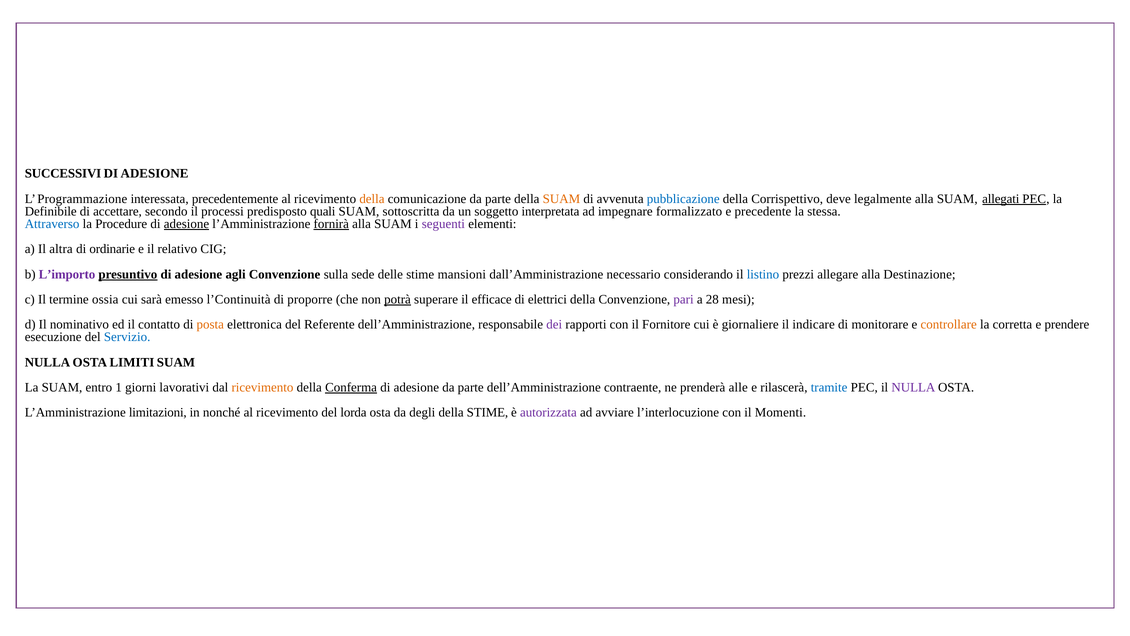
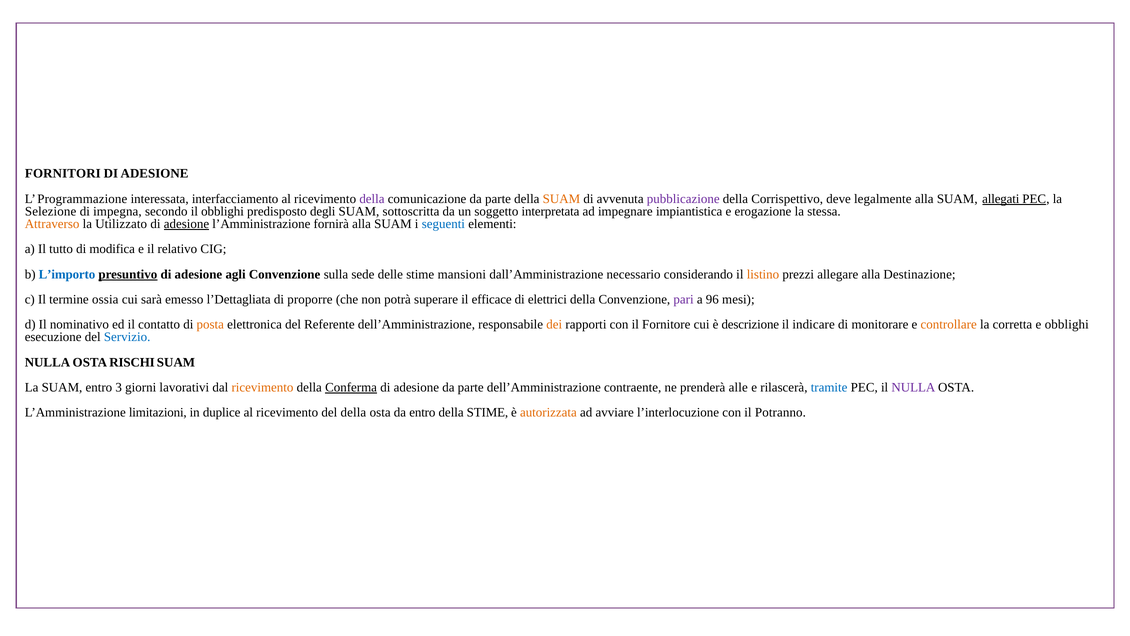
SUCCESSIVI: SUCCESSIVI -> FORNITORI (63, 173)
precedentemente: precedentemente -> interfacciamento (235, 199)
della colour: orange -> purple (372, 199)
pubblicazione colour: blue -> purple (683, 199)
Definibile: Definibile -> Selezione (51, 211)
accettare: accettare -> impegna (117, 211)
il processi: processi -> obblighi (223, 211)
quali: quali -> degli (323, 211)
formalizzato: formalizzato -> impiantistica (689, 211)
precedente: precedente -> erogazione (763, 211)
Attraverso colour: blue -> orange (52, 224)
Procedure: Procedure -> Utilizzato (121, 224)
fornirà underline: present -> none (331, 224)
seguenti colour: purple -> blue (443, 224)
altra: altra -> tutto (61, 249)
ordinarie: ordinarie -> modifica (112, 249)
L’importo colour: purple -> blue (67, 274)
listino colour: blue -> orange (763, 274)
l’Continuità: l’Continuità -> l’Dettagliata (239, 299)
potrà underline: present -> none (398, 299)
28: 28 -> 96 (712, 299)
dei colour: purple -> orange (554, 324)
giornaliere: giornaliere -> descrizione (750, 324)
e prendere: prendere -> obblighi (1067, 324)
LIMITI: LIMITI -> RISCHI (132, 362)
1: 1 -> 3 (119, 387)
nonché: nonché -> duplice (222, 412)
del lorda: lorda -> della (353, 412)
da degli: degli -> entro (422, 412)
autorizzata colour: purple -> orange (548, 412)
Momenti: Momenti -> Potranno (780, 412)
